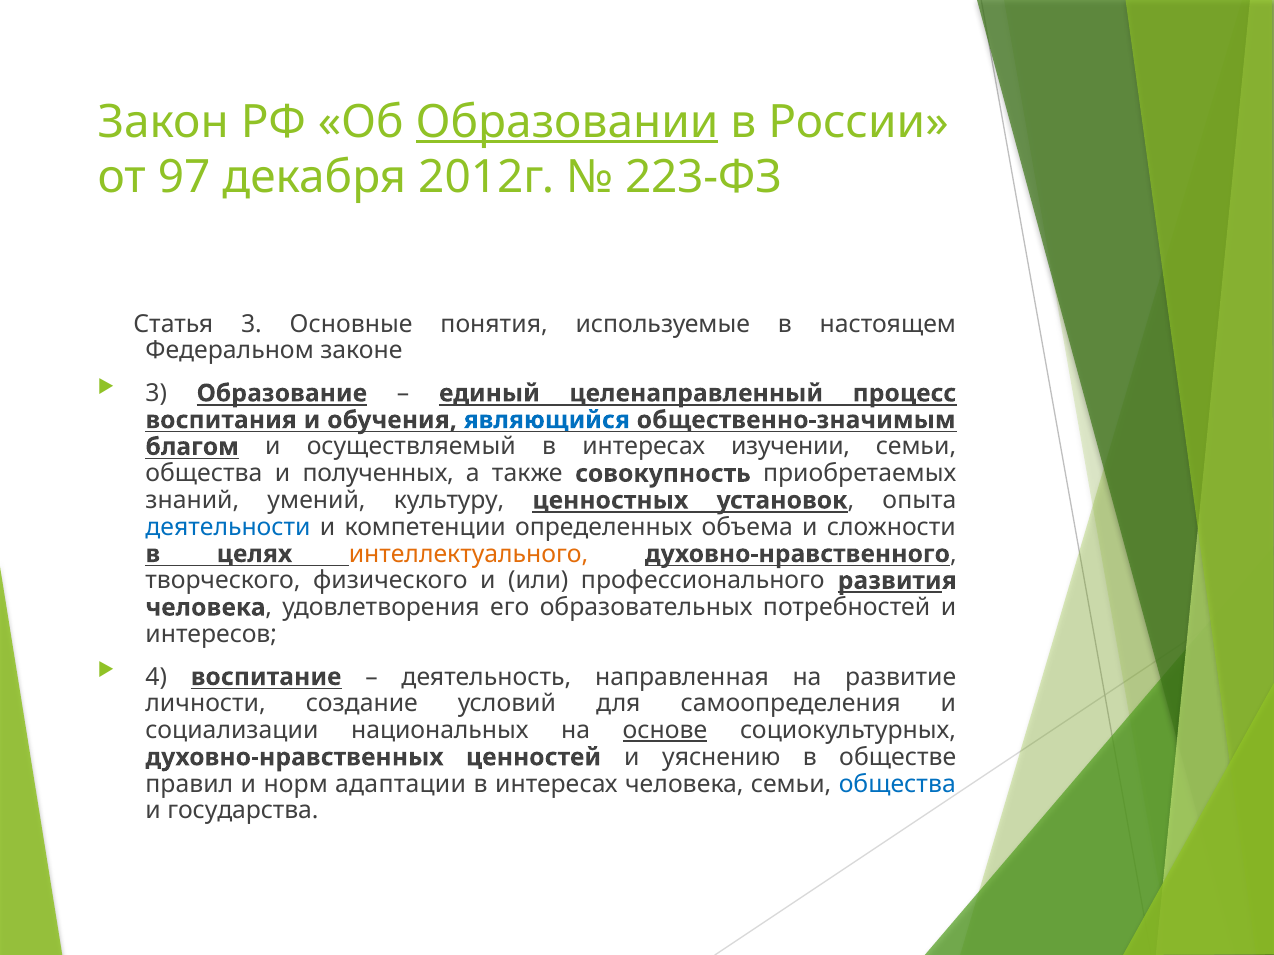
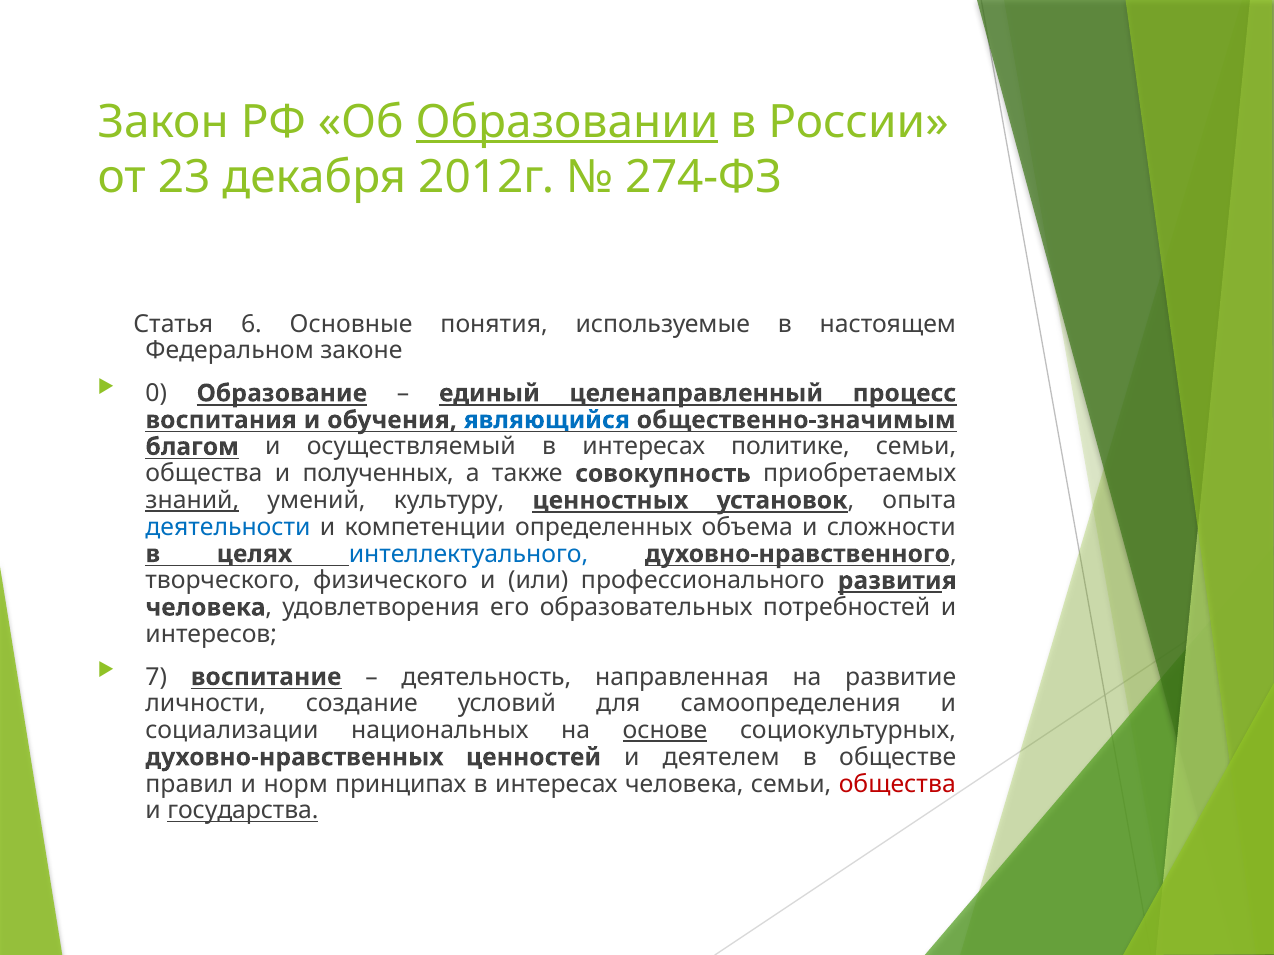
97: 97 -> 23 (184, 177)
223-ФЗ: 223-ФЗ -> 274-ФЗ (703, 177)
Статья 3: 3 -> 6 (251, 324)
3: 3 -> 0 (156, 393)
изучении: изучении -> политике (791, 447)
знаний underline: none -> present (192, 501)
интеллектуального colour: orange -> blue (469, 554)
4: 4 -> 7 (156, 677)
уяснению: уяснению -> деятелем (721, 758)
адаптации: адаптации -> принципах (401, 784)
общества colour: blue -> red (897, 784)
государства underline: none -> present (243, 811)
